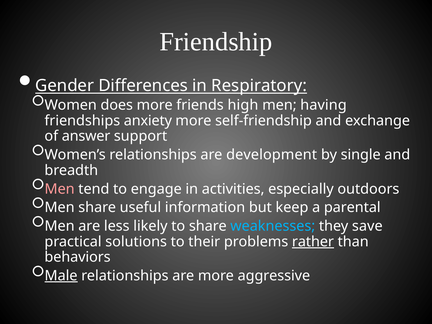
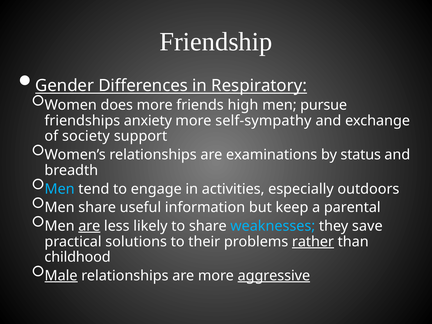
having: having -> pursue (324, 105)
self-friendship: self-friendship -> self-sympathy (263, 121)
answer: answer -> society (86, 136)
development: development -> examinations (272, 155)
single: single -> status (361, 155)
Men colour: pink -> light blue (60, 189)
are underline: none -> present (89, 226)
behaviors: behaviors -> childhood (78, 257)
aggressive underline: none -> present (274, 276)
